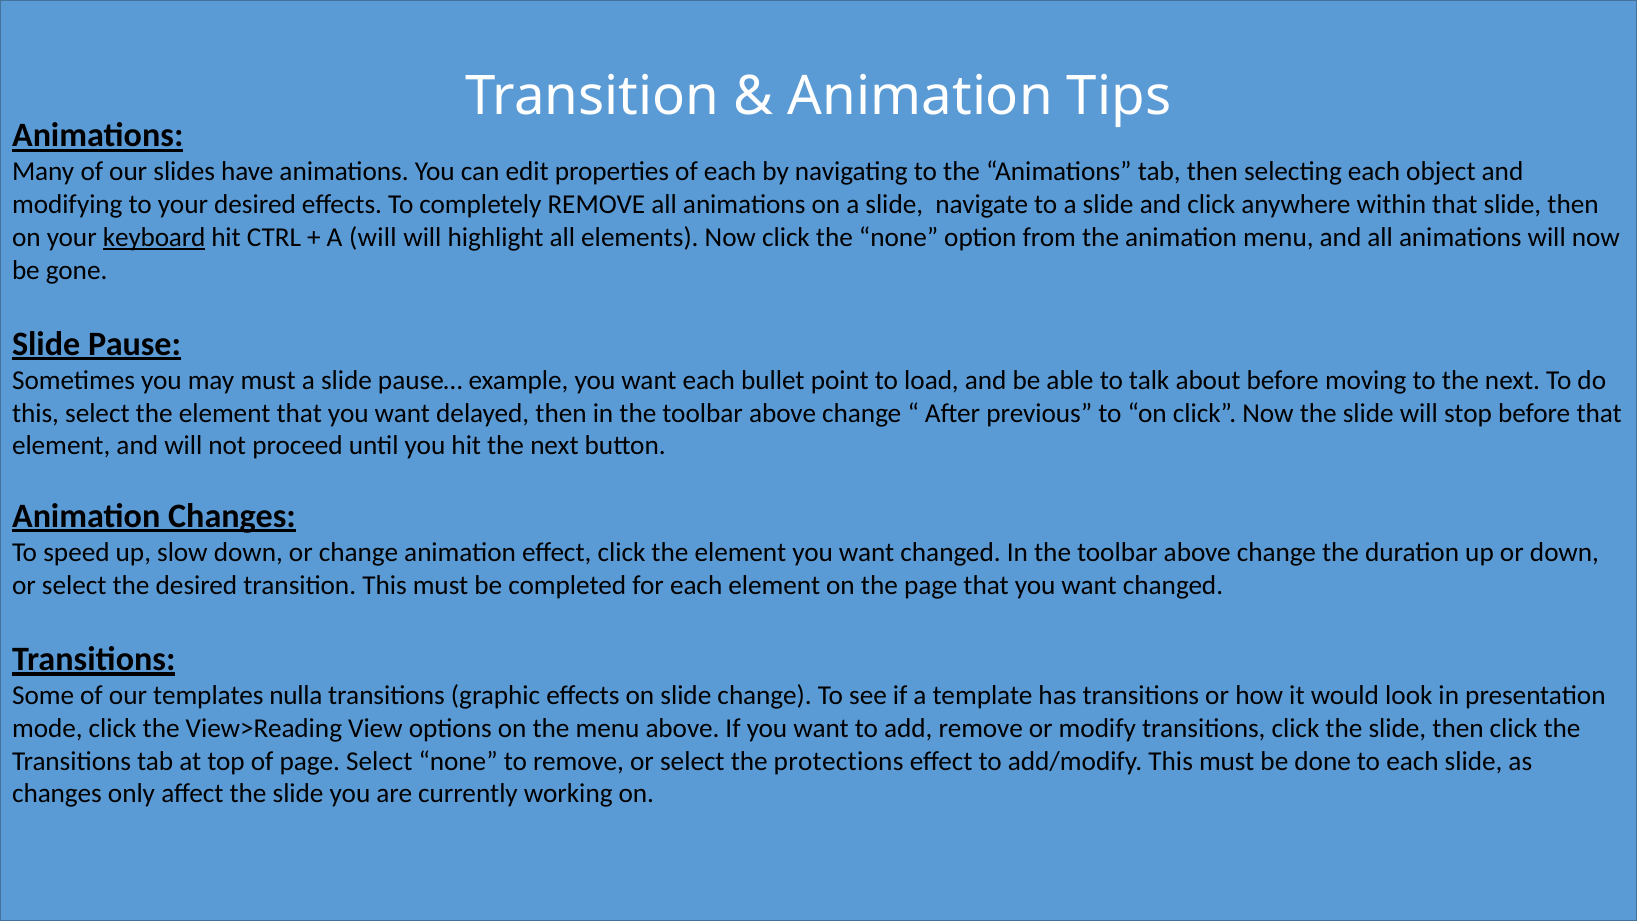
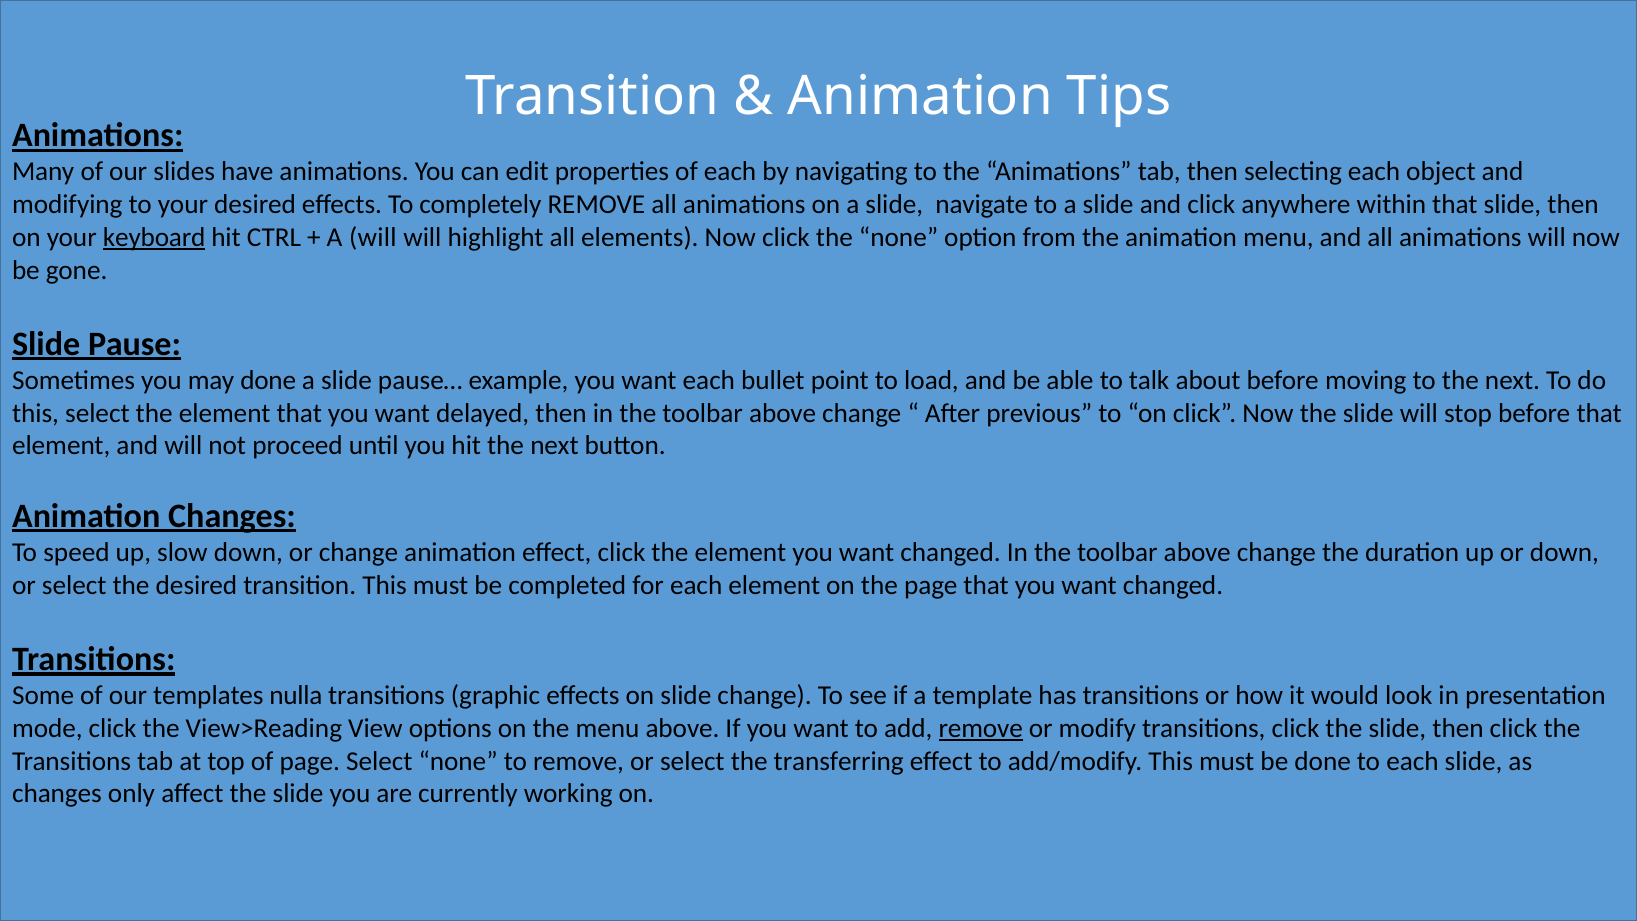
may must: must -> done (268, 380)
remove underline: none -> present (981, 728)
protections: protections -> transferring (839, 761)
